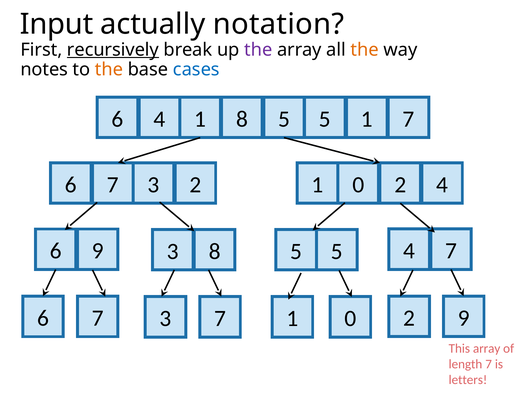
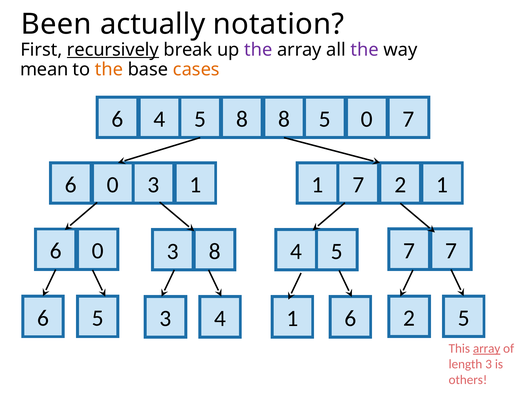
Input: Input -> Been (56, 24)
the colour: orange -> purple (365, 50)
notes: notes -> mean (44, 69)
cases colour: blue -> orange (196, 69)
6 4 1: 1 -> 5 (200, 119)
5: 5 -> 8 (284, 119)
5 1: 1 -> 0 (367, 119)
7: 7 -> 0 (113, 185)
3 2: 2 -> 1 (195, 185)
0: 0 -> 7 (358, 185)
2 4: 4 -> 1 (442, 185)
9: 9 -> 0 (98, 251)
3 8 5: 5 -> 4 (296, 252)
5 4: 4 -> 7 (409, 251)
7: 7 -> 5 (98, 318)
3 7: 7 -> 4 (220, 319)
0: 0 -> 6 (350, 319)
2 9: 9 -> 5 (464, 318)
array underline: none -> present (487, 349)
length 7: 7 -> 3 (489, 365)
letters: letters -> others (468, 380)
